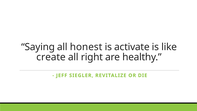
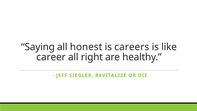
activate: activate -> careers (132, 47)
create: create -> career (51, 57)
